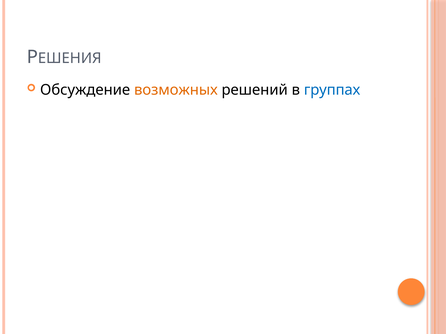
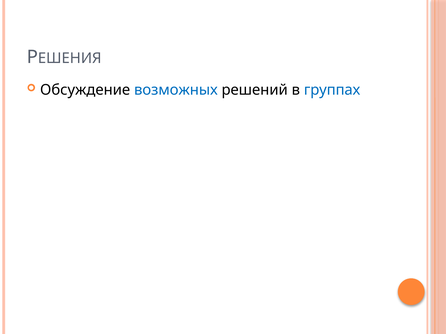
возможных colour: orange -> blue (176, 90)
